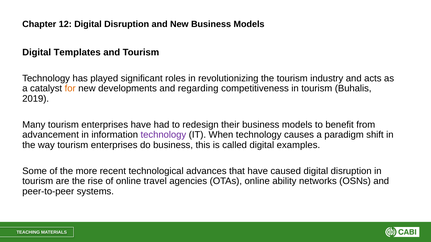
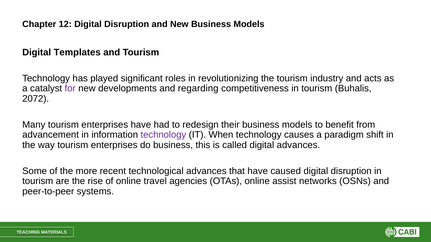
for colour: orange -> purple (70, 89)
2019: 2019 -> 2072 (36, 99)
digital examples: examples -> advances (298, 145)
ability: ability -> assist (284, 181)
